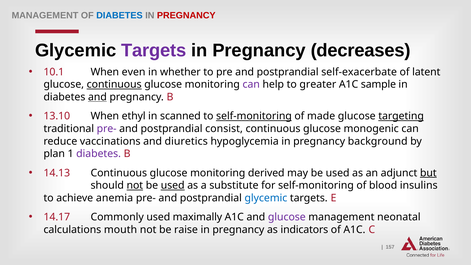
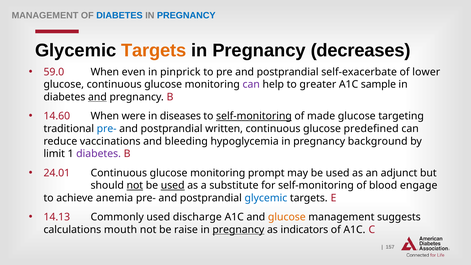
PREGNANCY colour: red -> blue (186, 16)
Targets colour: purple -> orange (154, 51)
10.1: 10.1 -> 59.0 (54, 72)
whether: whether -> pinprick (180, 72)
latent: latent -> lower (426, 72)
continuous underline: present -> none (114, 84)
13.10: 13.10 -> 14.60 (57, 116)
ethyl: ethyl -> were (134, 116)
scanned: scanned -> diseases (180, 116)
targeting underline: present -> none (401, 116)
pre- colour: purple -> blue (107, 129)
consist: consist -> written (224, 129)
monogenic: monogenic -> predefined (371, 129)
diuretics: diuretics -> bleeding (186, 141)
plan: plan -> limit (54, 154)
14.13: 14.13 -> 24.01 (57, 173)
derived: derived -> prompt (266, 173)
but underline: present -> none (428, 173)
insulins: insulins -> engage (419, 185)
14.17: 14.17 -> 14.13 (57, 217)
maximally: maximally -> discharge (197, 217)
glucose colour: purple -> orange (287, 217)
neonatal: neonatal -> suggests (399, 217)
pregnancy underline: none -> present (238, 230)
